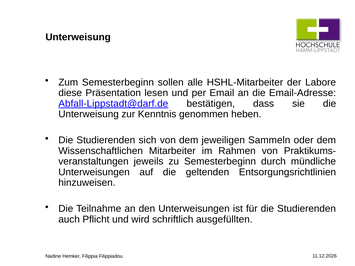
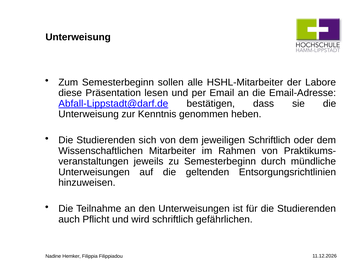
jeweiligen Sammeln: Sammeln -> Schriftlich (269, 140)
ausgefüllten: ausgefüllten -> gefährlichen (224, 220)
